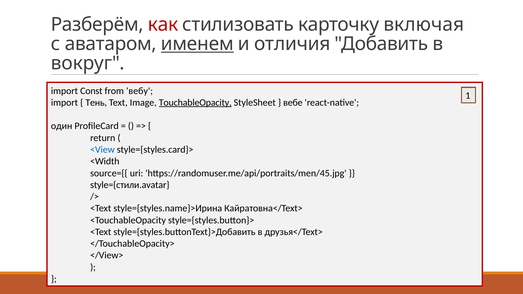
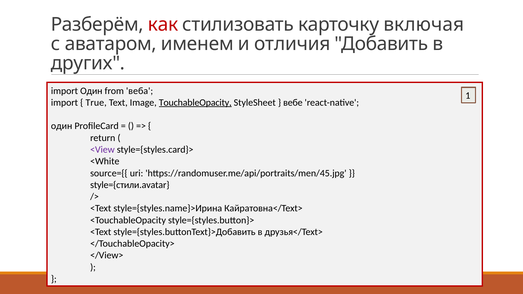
именем underline: present -> none (197, 44)
вокруг: вокруг -> других (88, 63)
import Const: Const -> Один (91, 91)
вебу: вебу -> веба (140, 91)
Тень: Тень -> True (96, 103)
<View colour: blue -> purple (102, 150)
<Width: <Width -> <White (105, 161)
